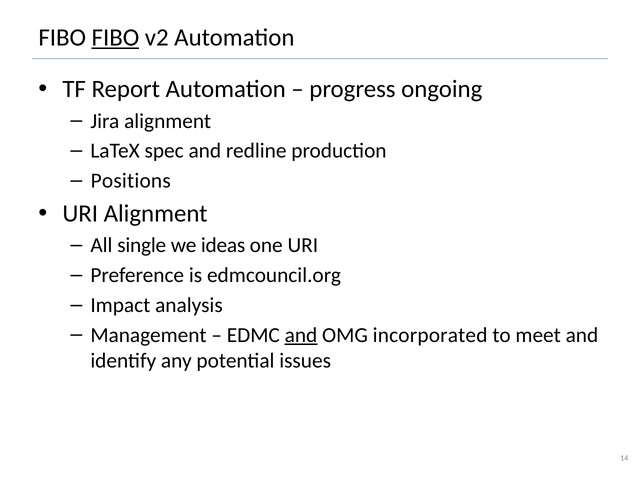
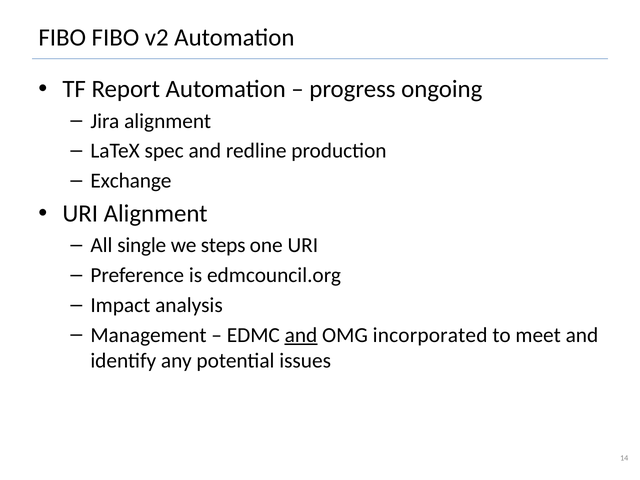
FIBO underline: present -> none (115, 37)
Positions: Positions -> Exchange (131, 181)
ideas: ideas -> steps (223, 245)
